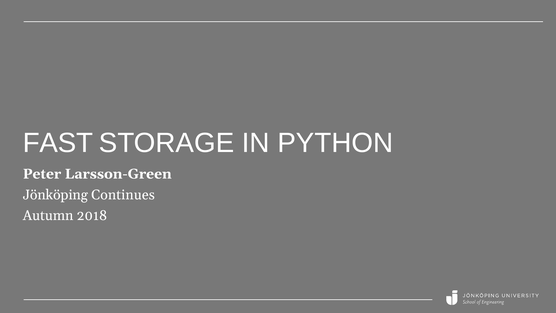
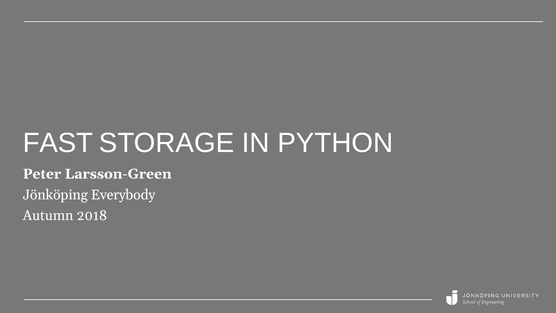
Continues: Continues -> Everybody (123, 195)
